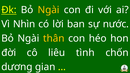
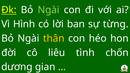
Ngài colour: yellow -> light green (49, 10)
Nhìn: Nhìn -> Hình (24, 24)
nước: nước -> từng (116, 24)
